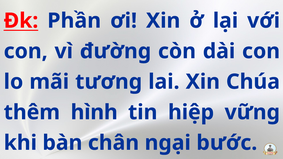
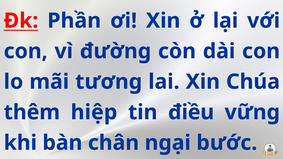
hình: hình -> hiệp (94, 112)
hiệp: hiệp -> điều (191, 112)
